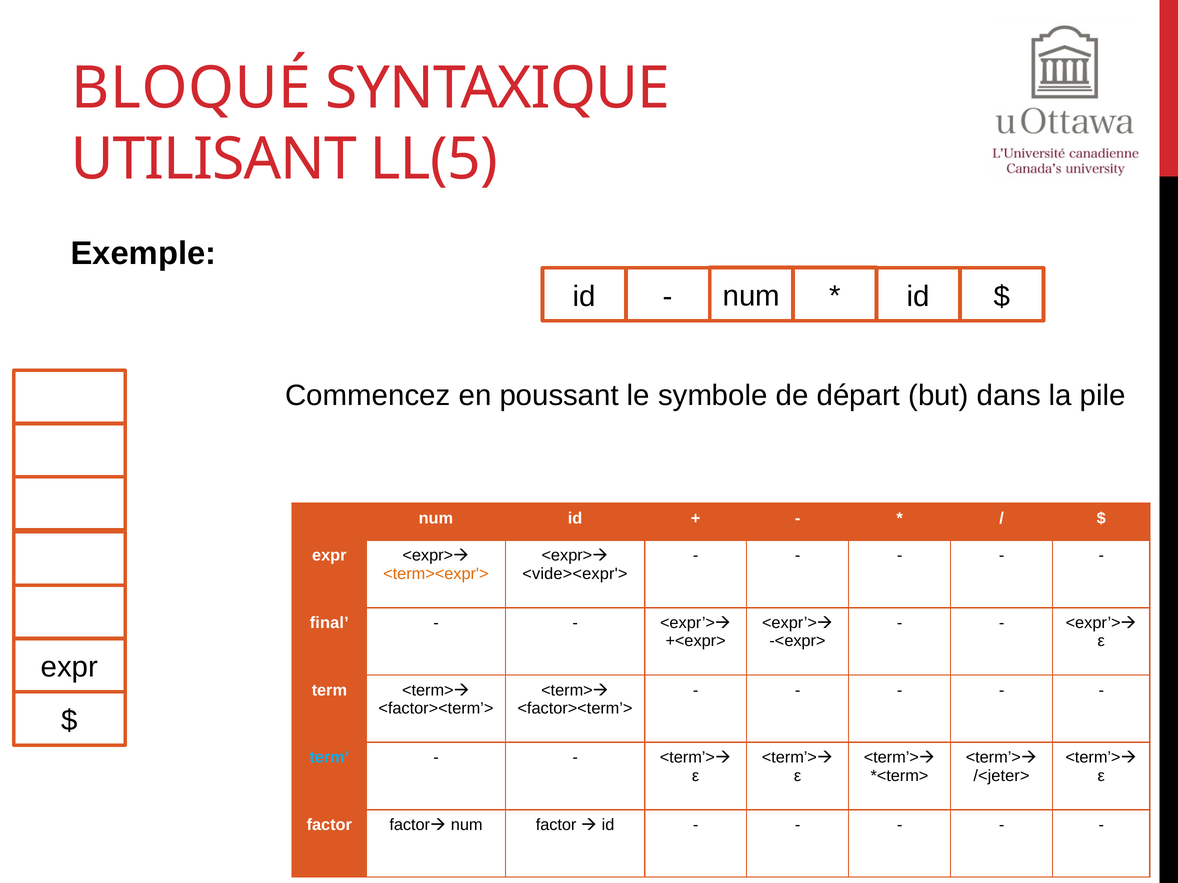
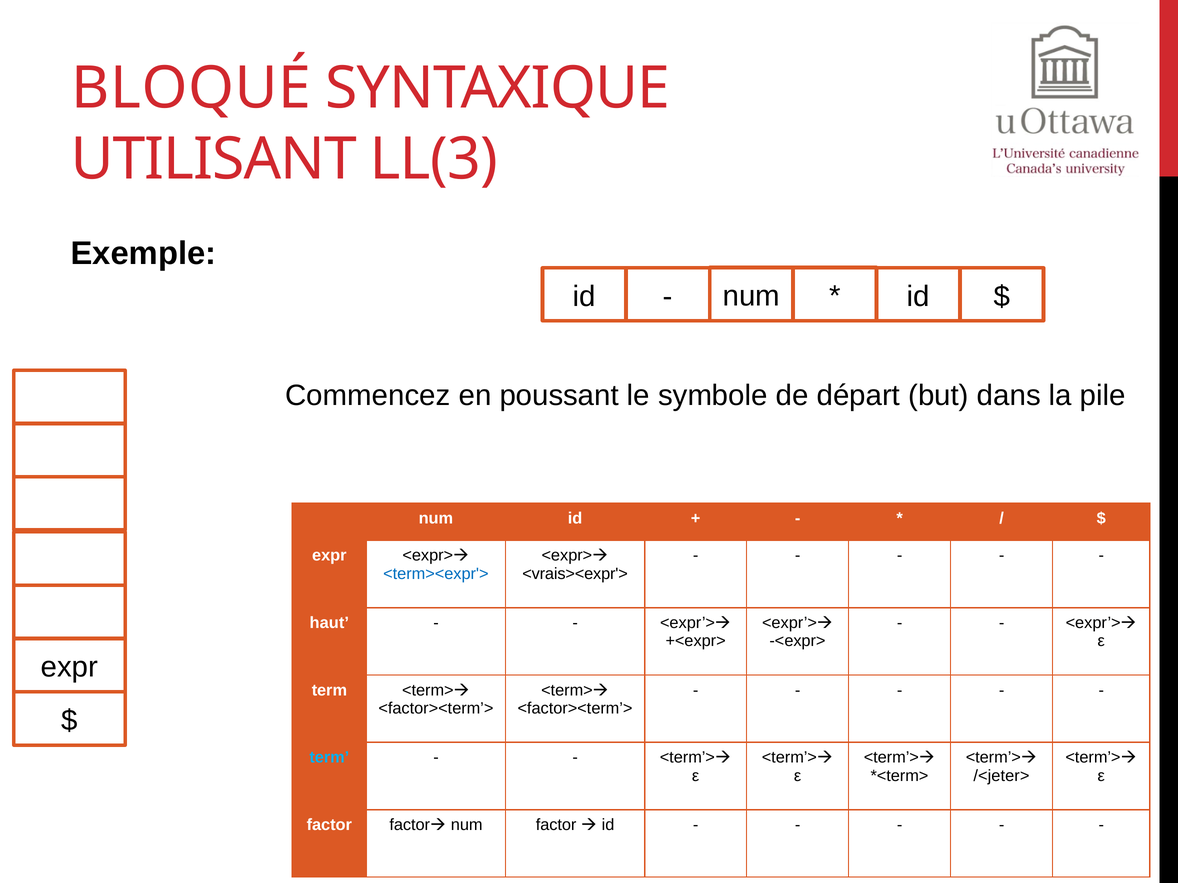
LL(5: LL(5 -> LL(3 (434, 159)
<term><expr'> colour: orange -> blue (436, 574)
<vide><expr'>: <vide><expr'> -> <vrais><expr'> (575, 574)
final: final -> haut (329, 623)
